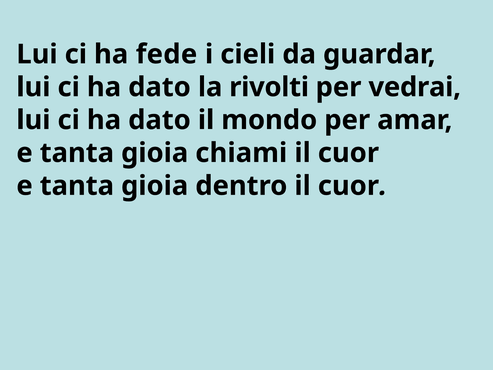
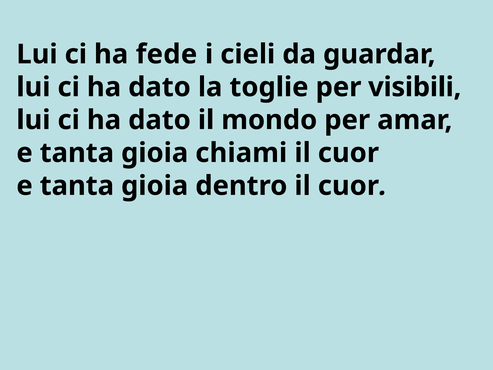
rivolti: rivolti -> toglie (269, 87)
vedrai: vedrai -> visibili (415, 87)
